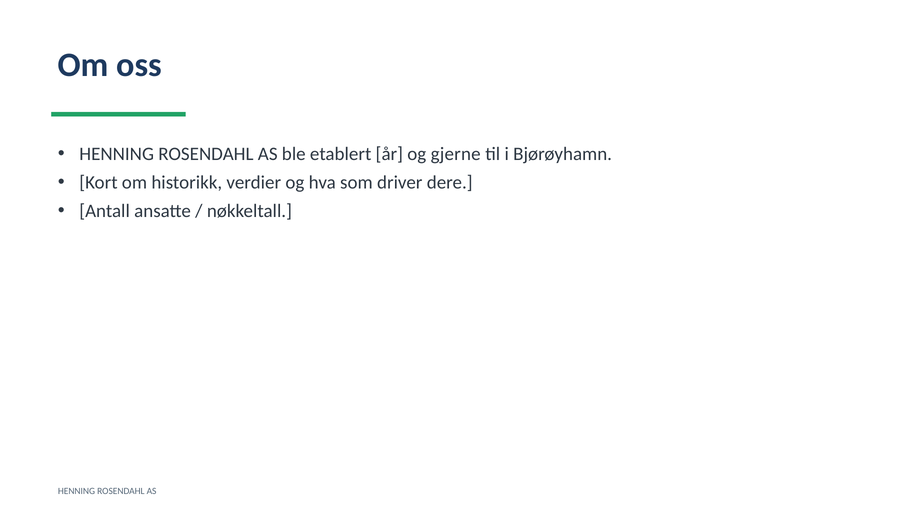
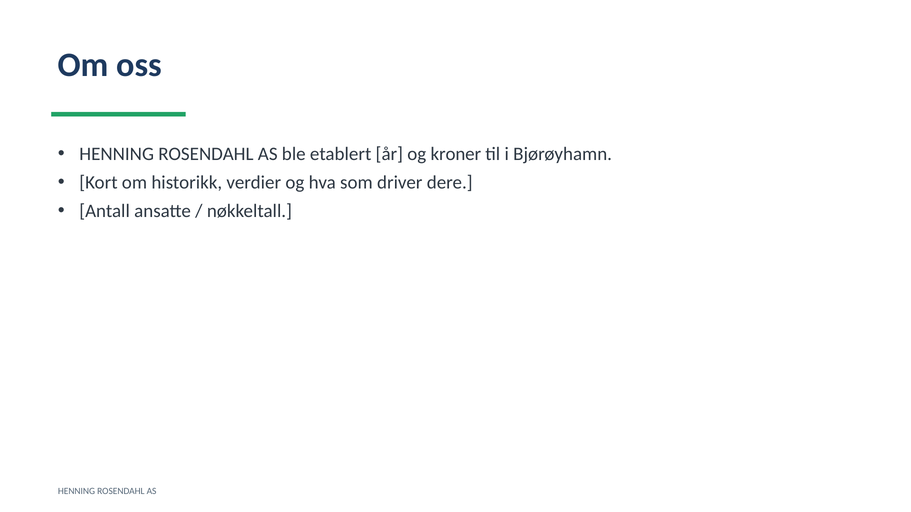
gjerne: gjerne -> kroner (456, 154)
